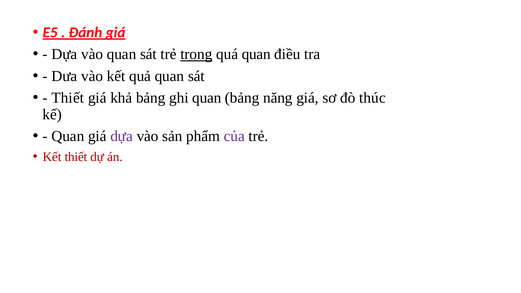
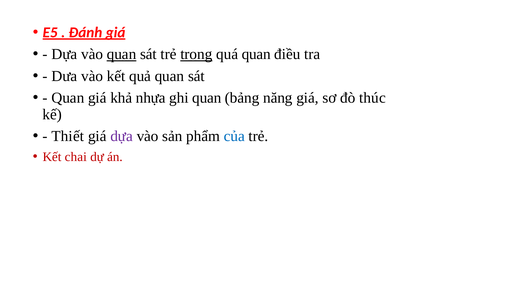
quan underline: none -> present (122, 54)
Thiết: Thiết -> Quan (68, 98)
khả bảng: bảng -> nhựa (151, 98)
Quan: Quan -> Thiết (68, 136)
của colour: purple -> blue (234, 136)
Kết thiết: thiết -> chai (76, 157)
